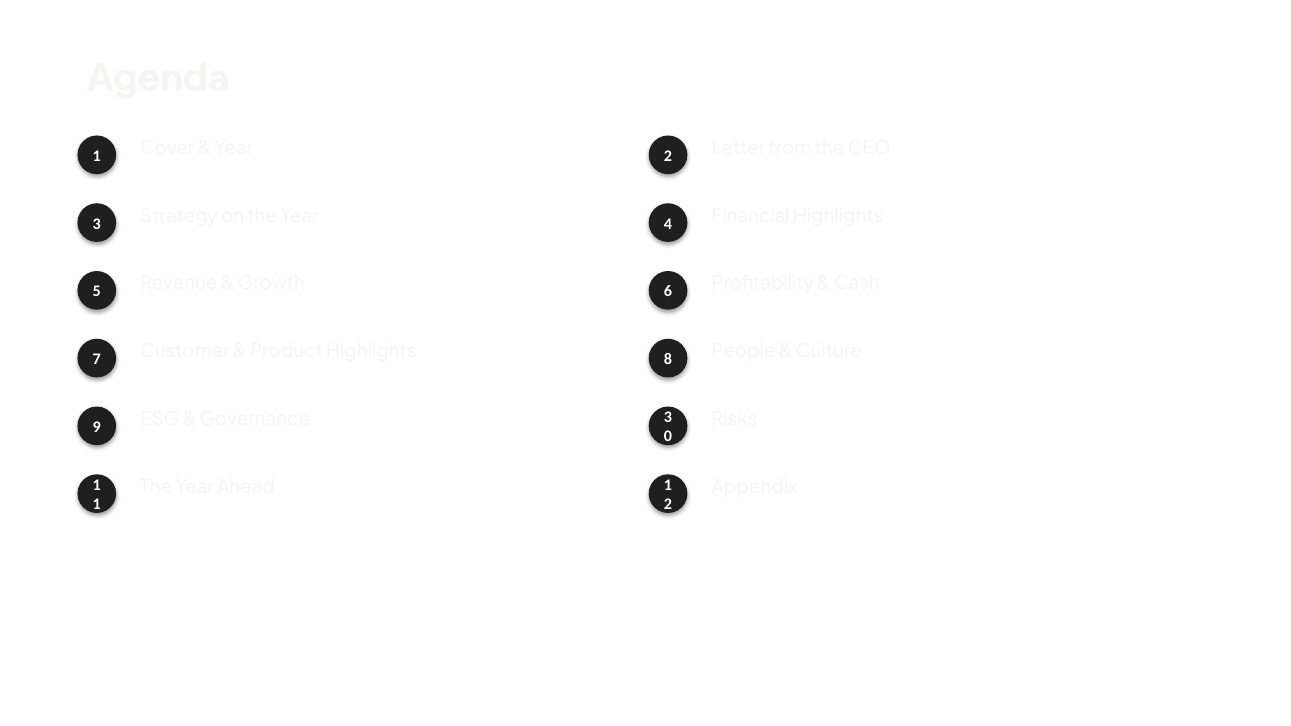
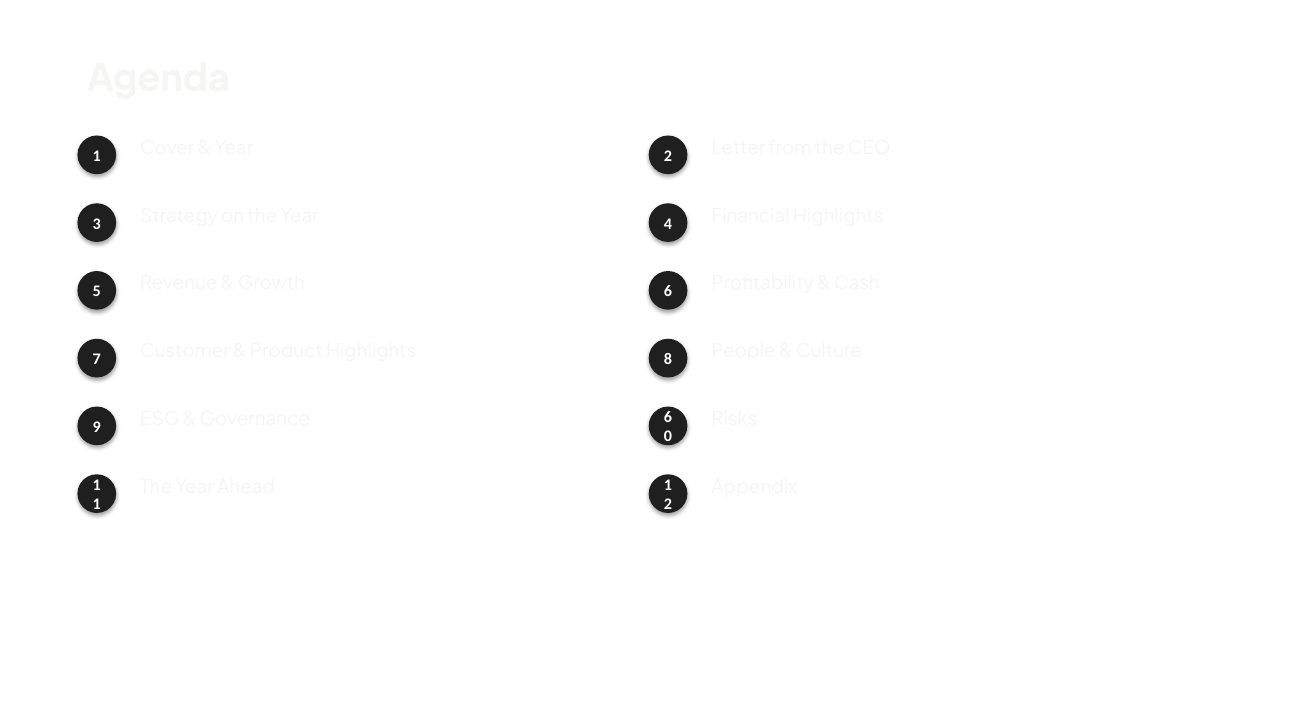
Governance 3: 3 -> 6 (668, 417)
